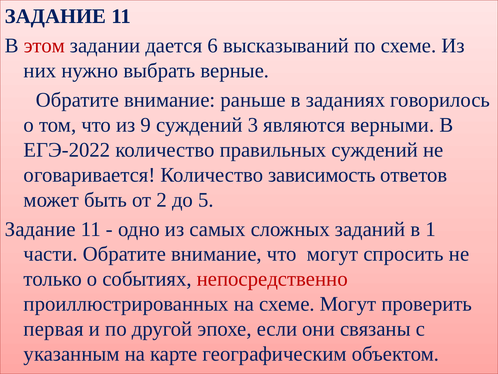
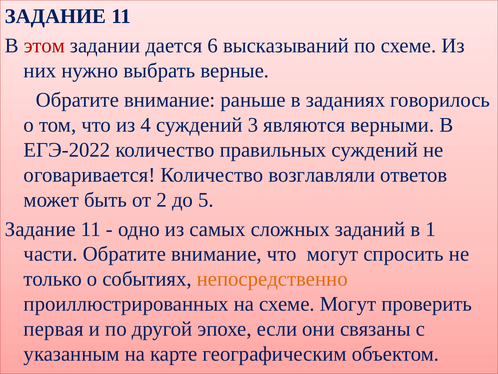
9: 9 -> 4 (146, 125)
зависимость: зависимость -> возглавляли (322, 175)
непосредственно colour: red -> orange (272, 279)
